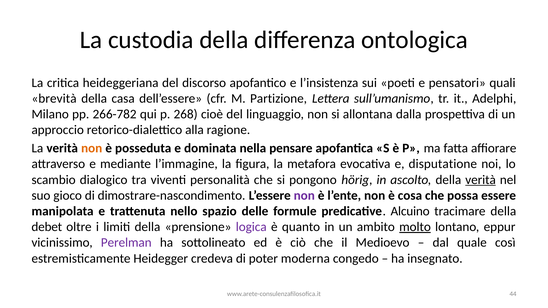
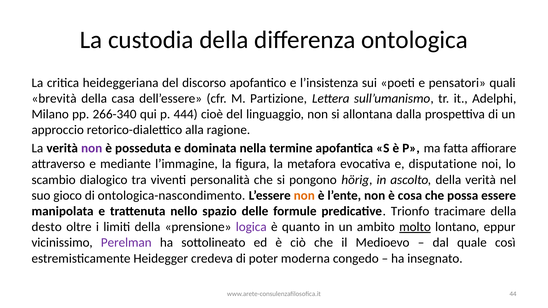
266-782: 266-782 -> 266-340 (115, 114)
268: 268 -> 444 (186, 114)
non colour: orange -> purple (92, 148)
pensare: pensare -> termine (291, 148)
verità underline: present -> none (481, 180)
dimostrare-nascondimento: dimostrare-nascondimento -> ontologica-nascondimento (171, 196)
non colour: purple -> orange (304, 196)
Alcuino: Alcuino -> Trionfo (410, 211)
debet: debet -> desto (47, 227)
